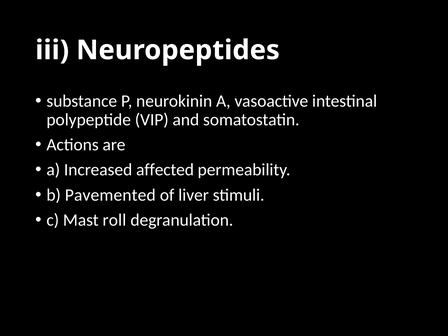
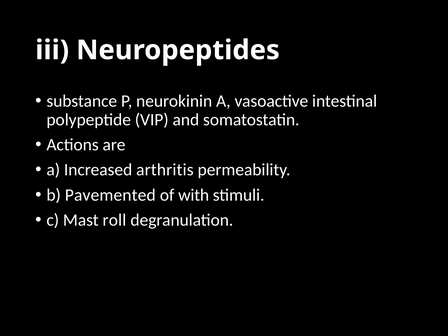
affected: affected -> arthritis (165, 170)
liver: liver -> with (194, 195)
